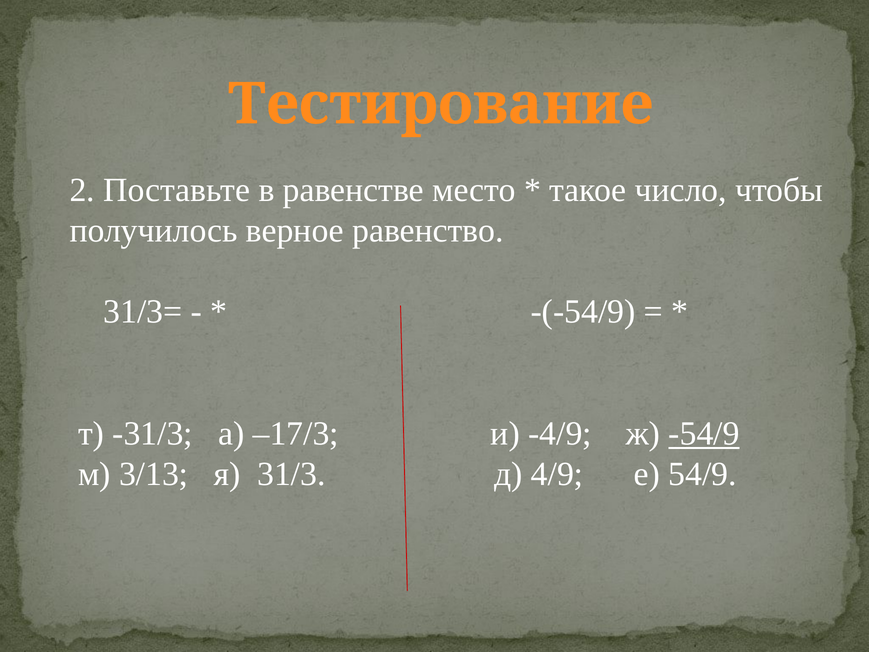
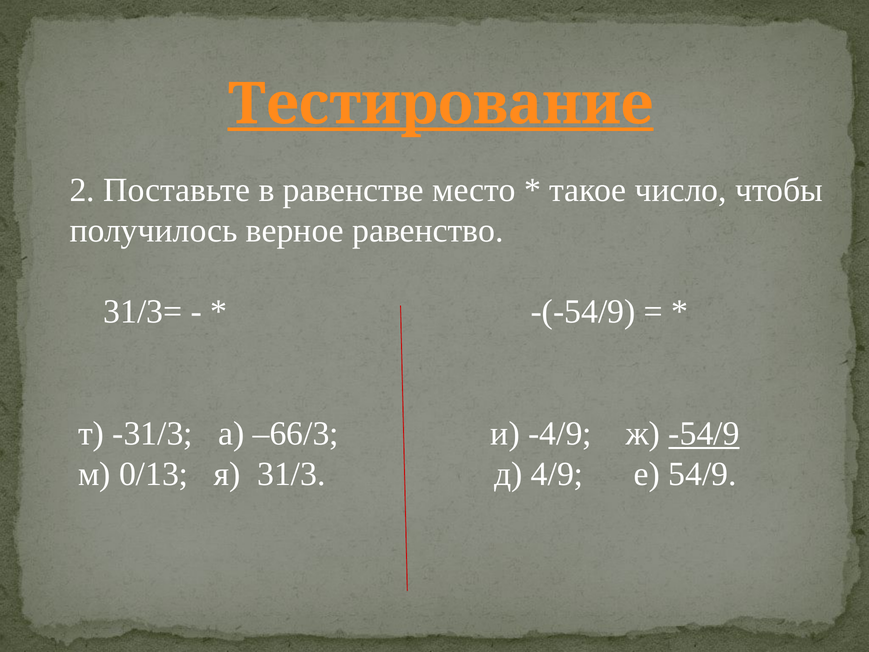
Тестирование underline: none -> present (440, 104)
–17/3: –17/3 -> –66/3 (296, 433)
3/13: 3/13 -> 0/13 (154, 474)
